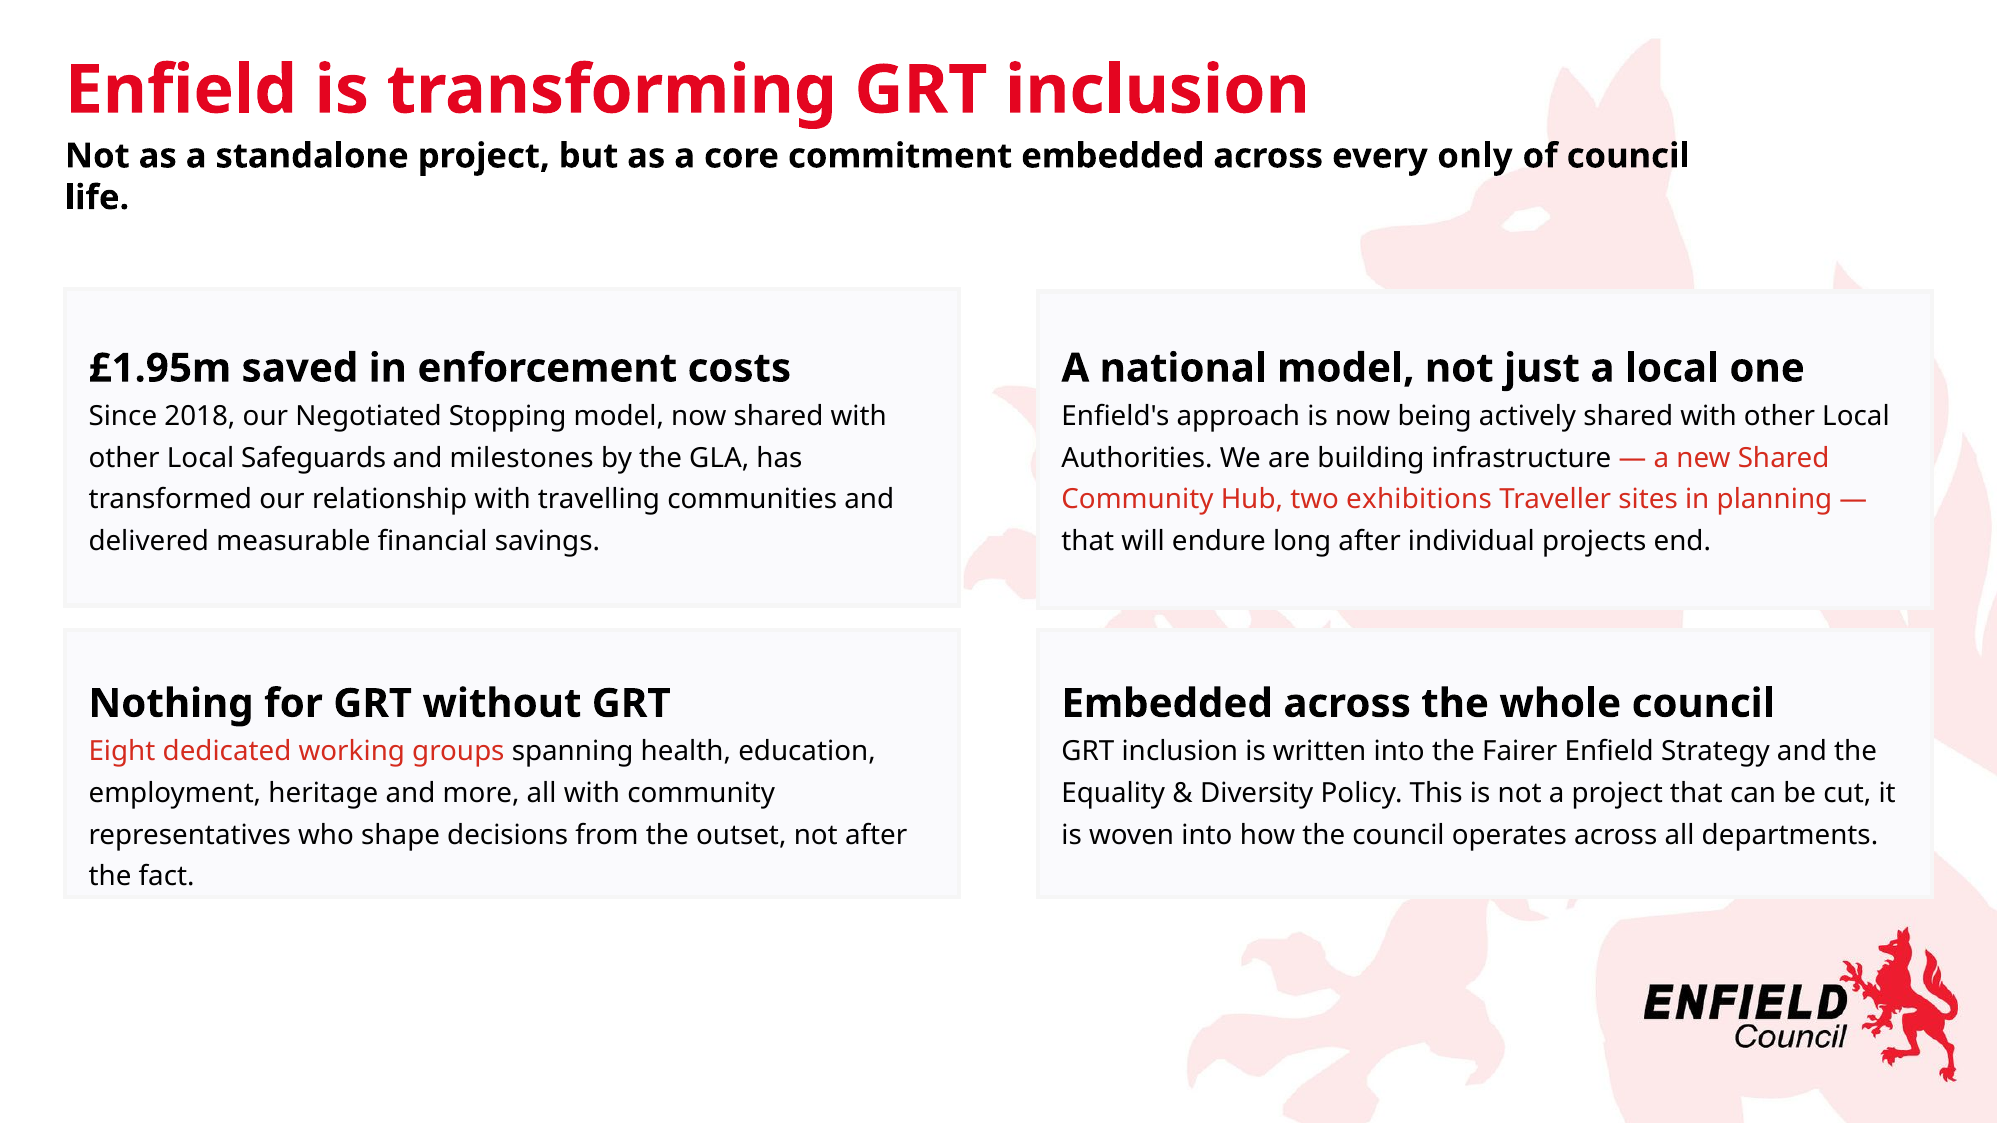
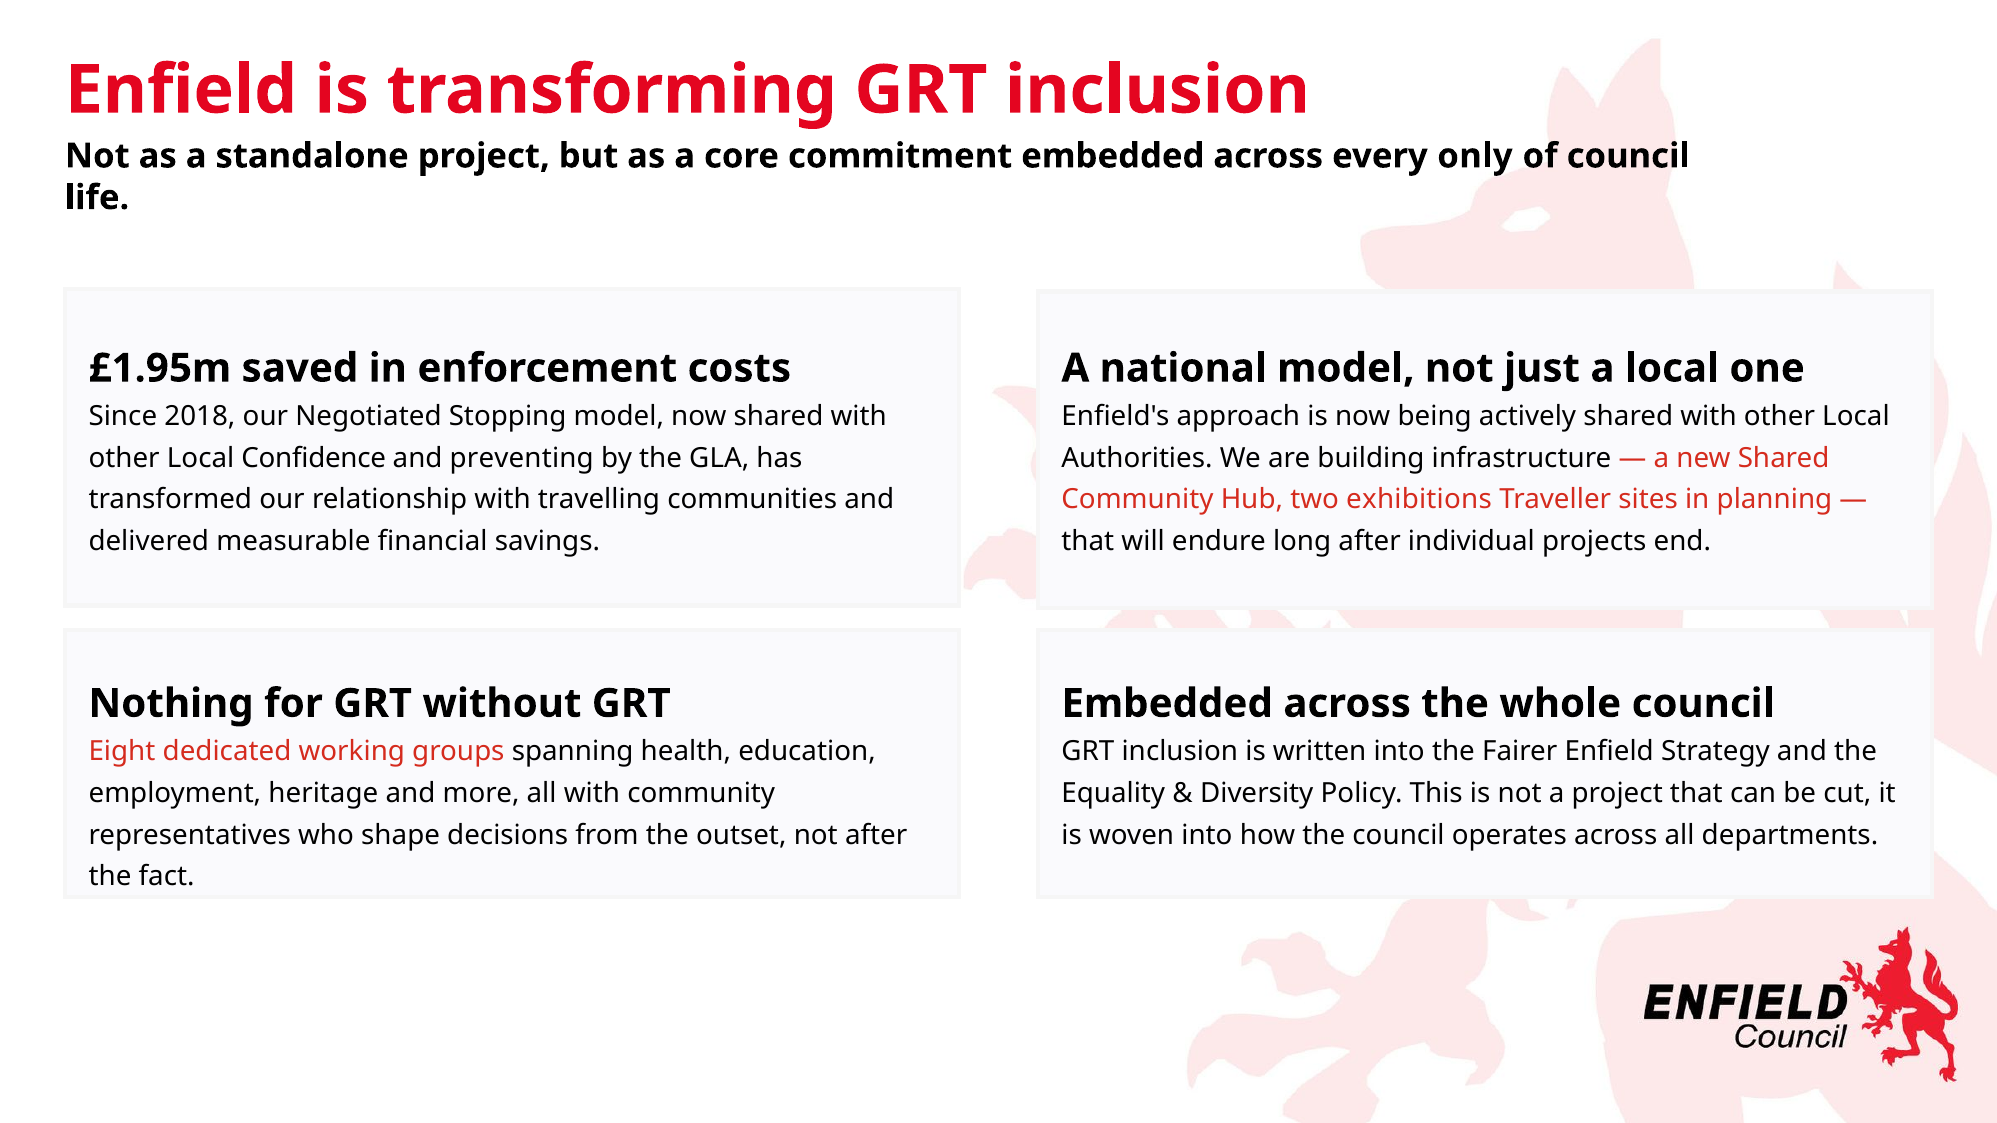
Safeguards: Safeguards -> Confidence (314, 458)
milestones: milestones -> preventing (522, 458)
